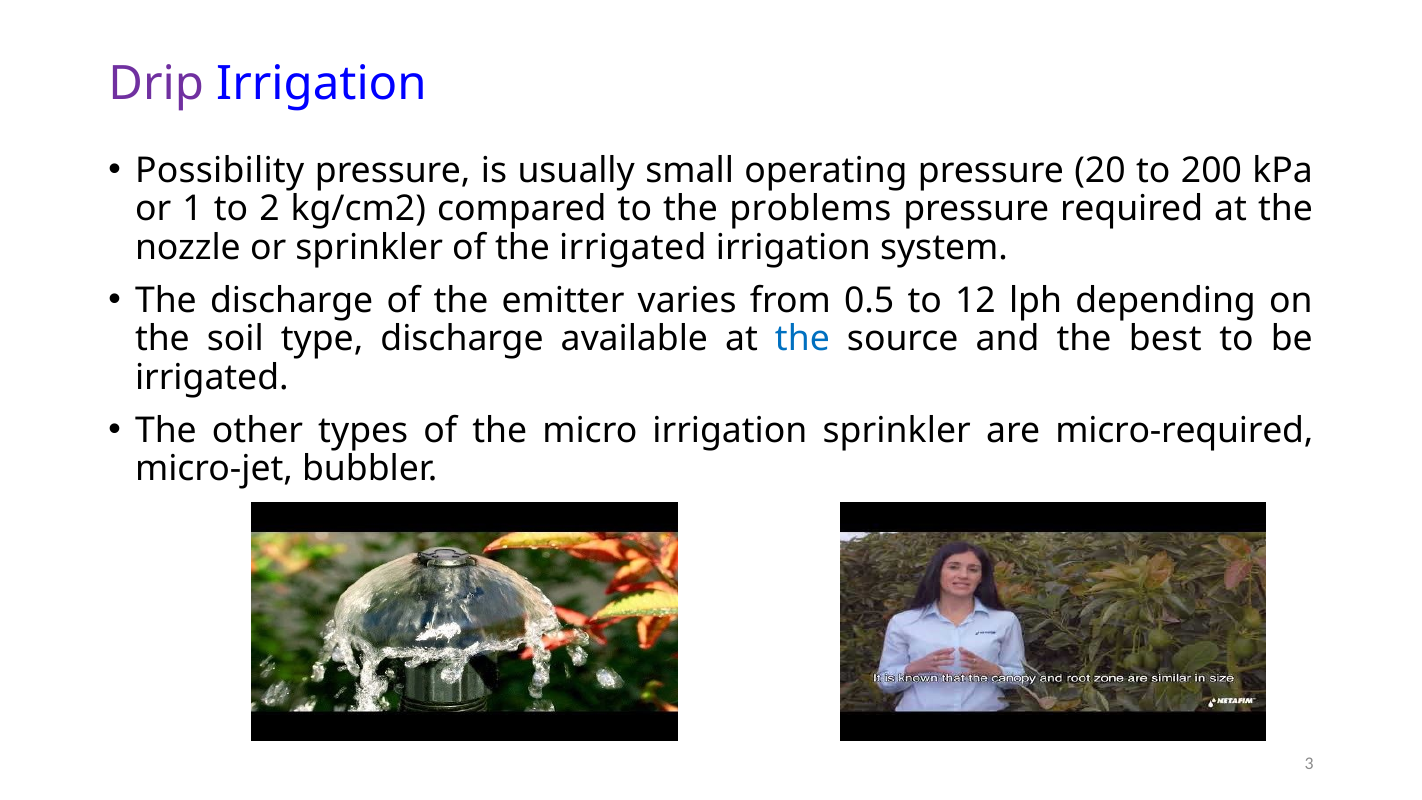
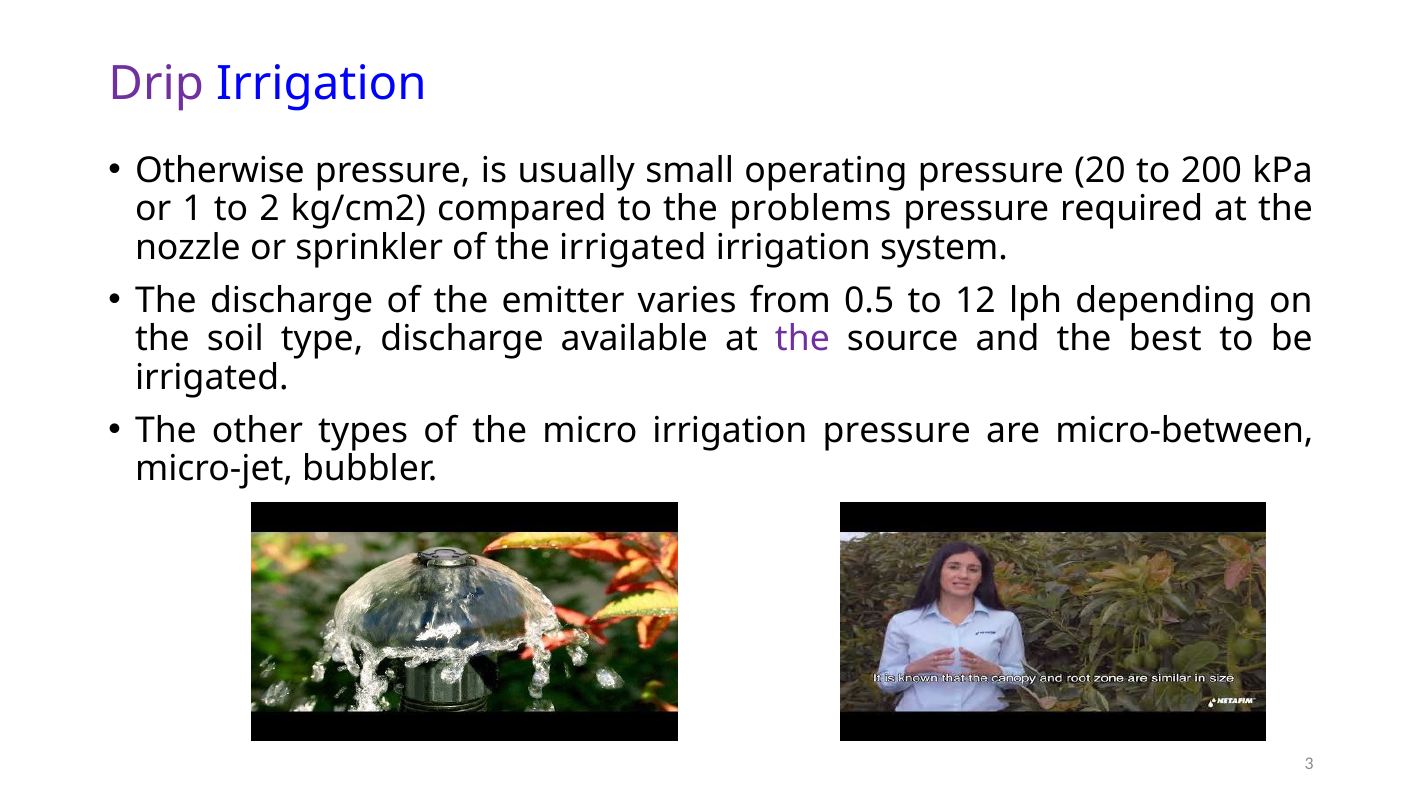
Possibility: Possibility -> Otherwise (220, 171)
the colour: blue -> purple (802, 339)
irrigation sprinkler: sprinkler -> pressure (897, 431)
micro-required: micro-required -> micro-between (1184, 431)
